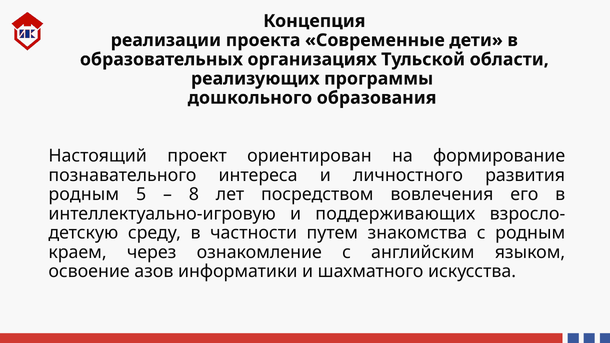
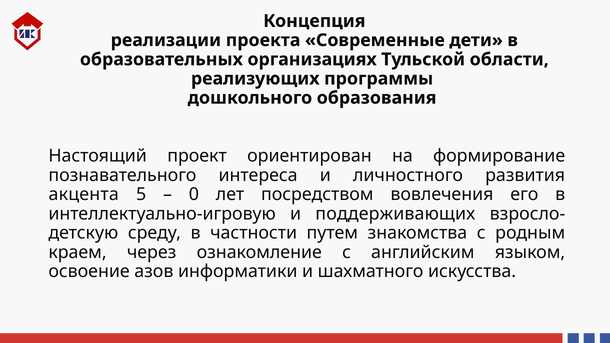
родным: родным -> акцента (84, 195)
8: 8 -> 0 (194, 195)
